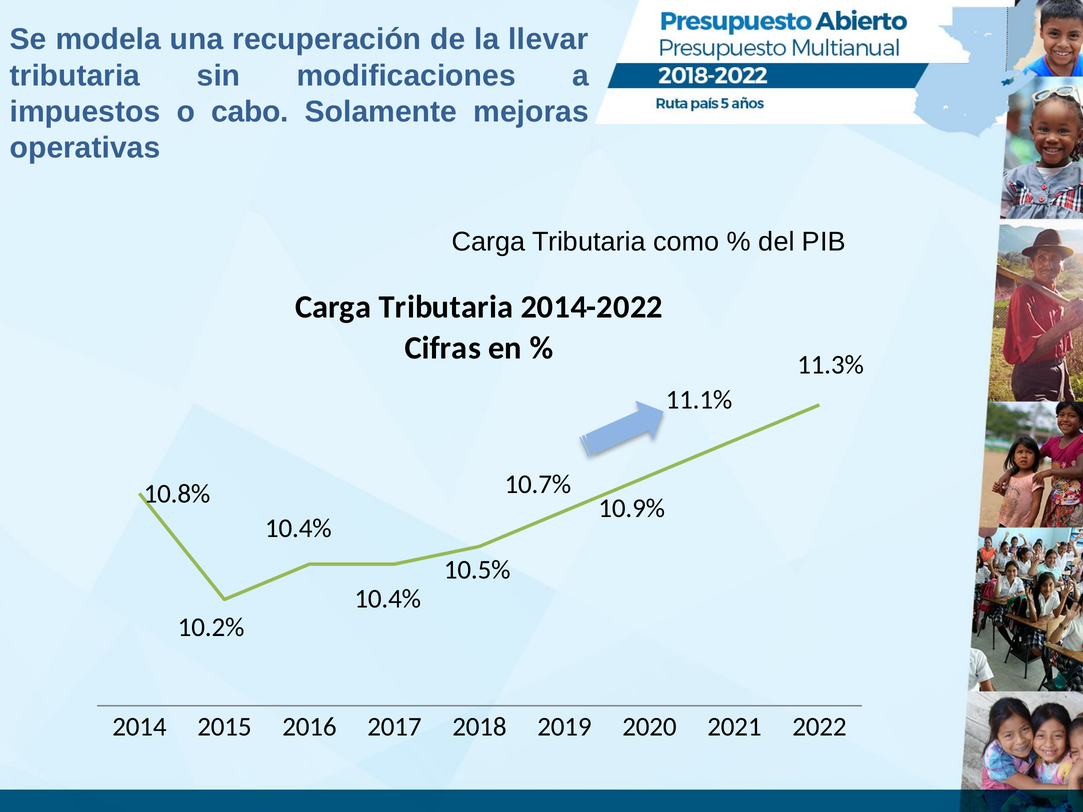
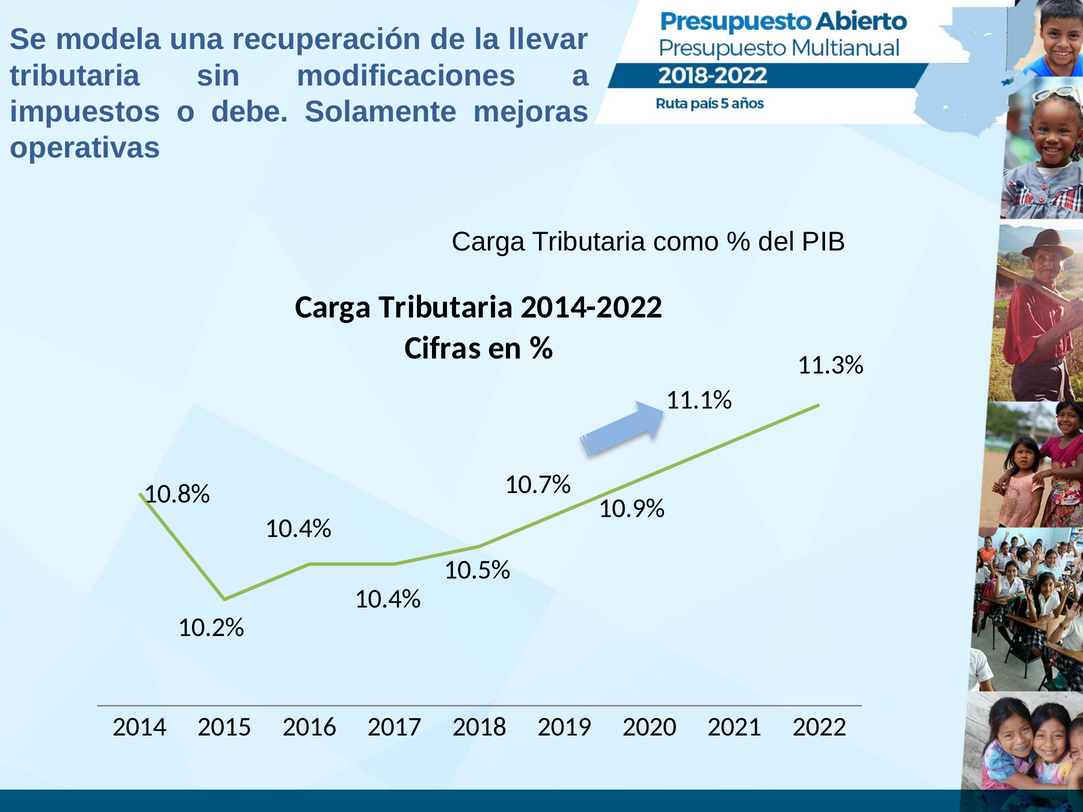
cabo: cabo -> debe (250, 112)
